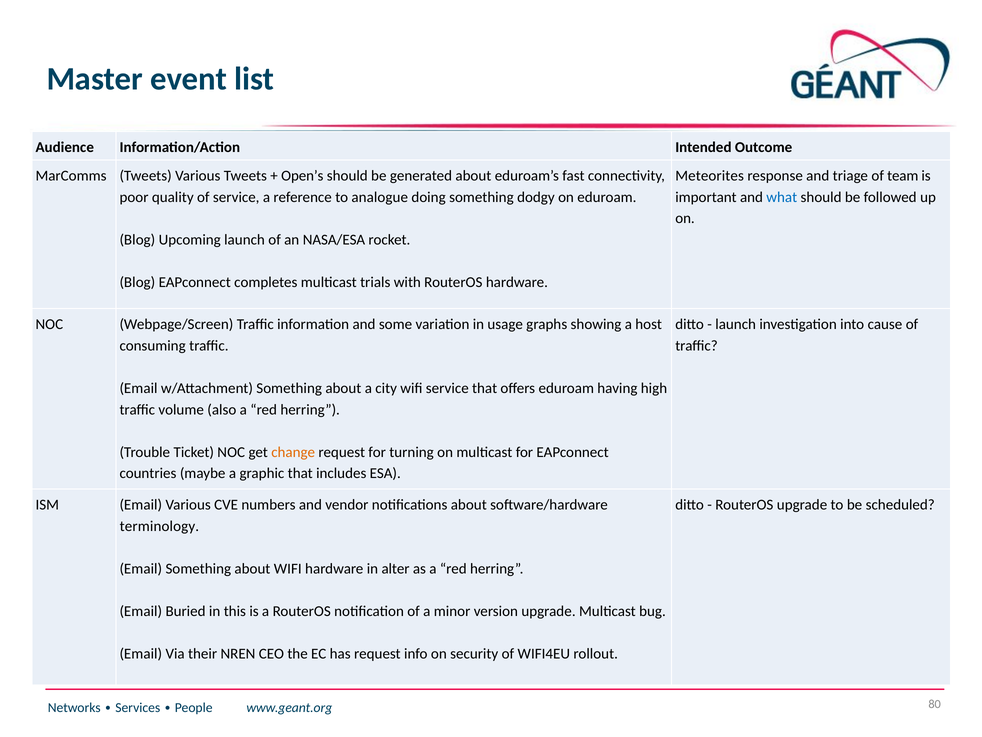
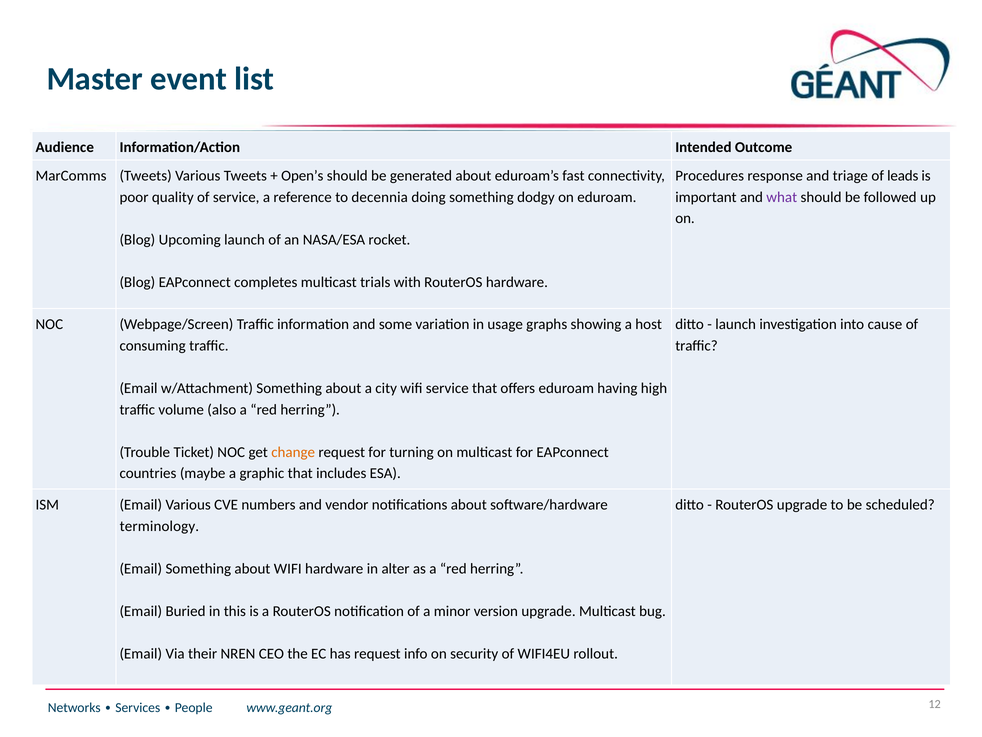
Meteorites: Meteorites -> Procedures (710, 176)
team: team -> leads (903, 176)
analogue: analogue -> decennia (380, 197)
what colour: blue -> purple (782, 197)
80: 80 -> 12 (935, 703)
